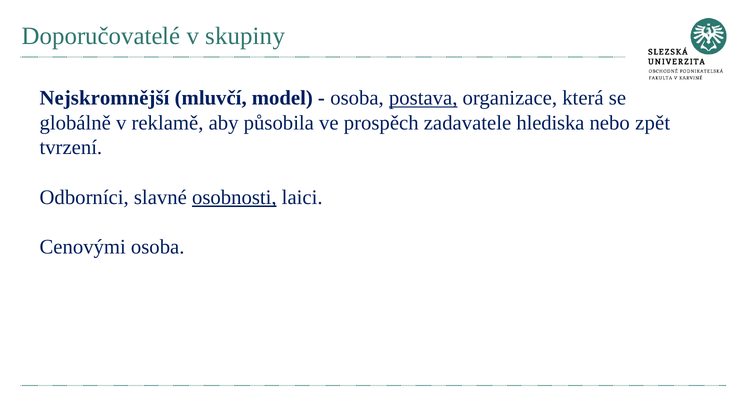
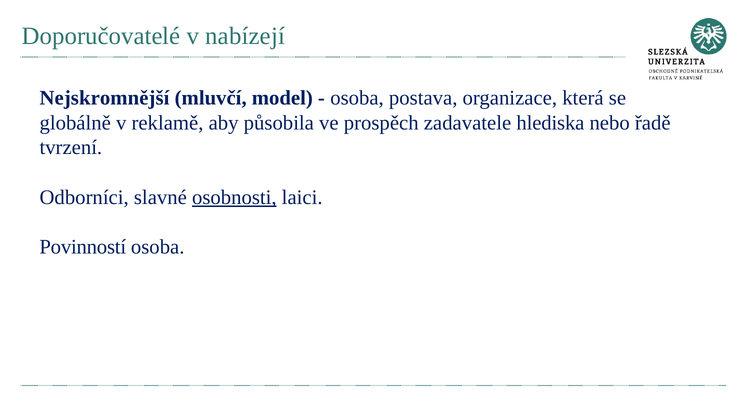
skupiny: skupiny -> nabízejí (245, 36)
postava underline: present -> none (423, 98)
zpět: zpět -> řadě (653, 123)
Cenovými: Cenovými -> Povinností (83, 247)
